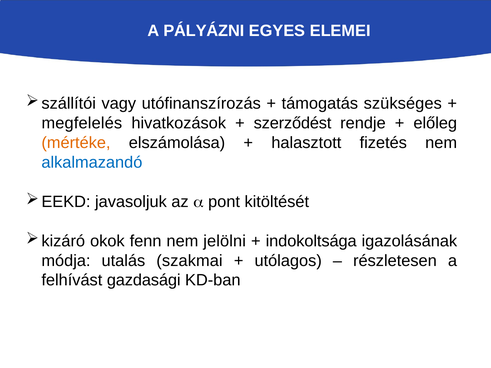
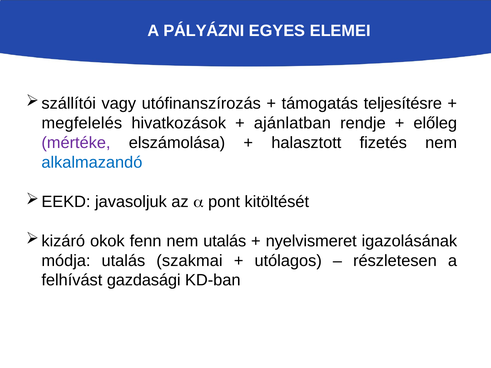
szükséges: szükséges -> teljesítésre (403, 104)
szerződést: szerződést -> ajánlatban (292, 123)
mértéke colour: orange -> purple (76, 143)
nem jelölni: jelölni -> utalás (225, 241)
indokoltsága: indokoltsága -> nyelvismeret (311, 241)
